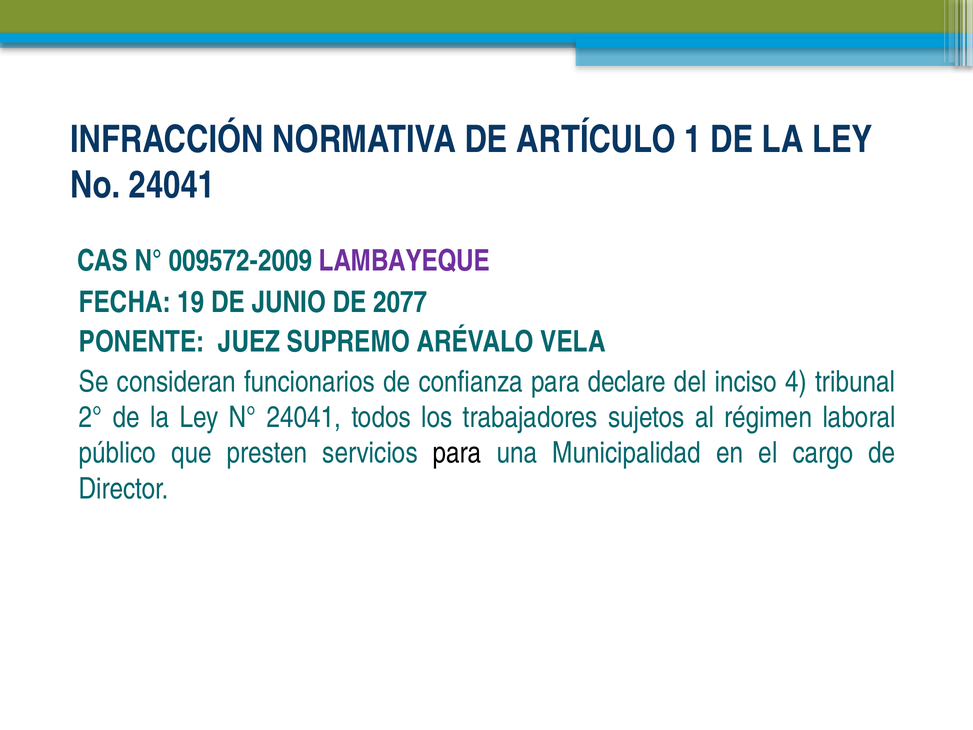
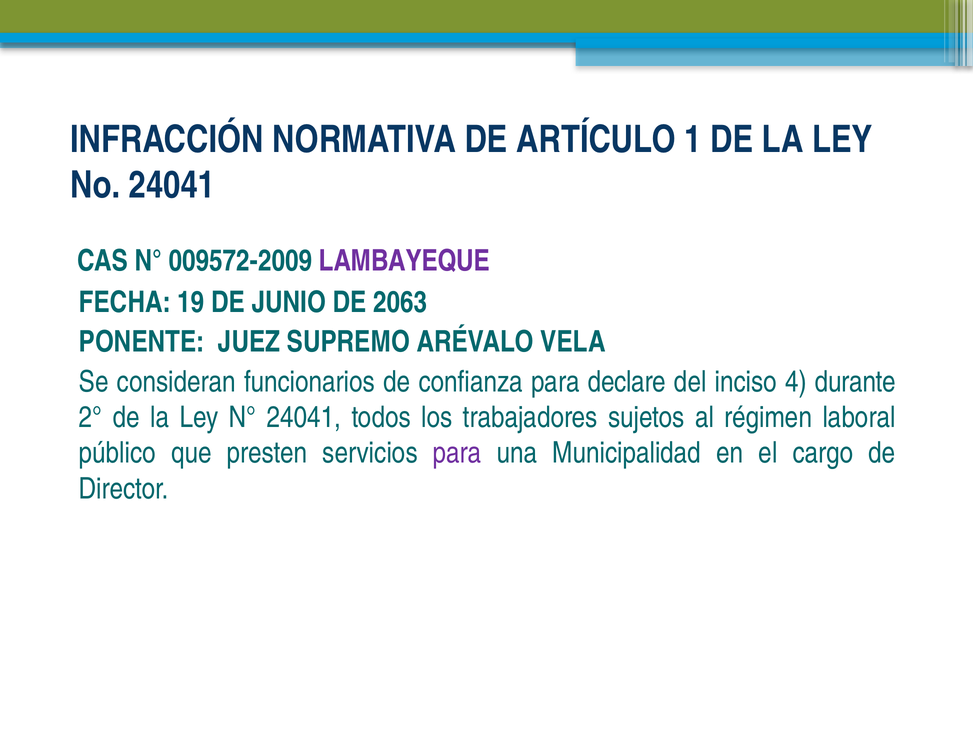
2077: 2077 -> 2063 (400, 302)
tribunal: tribunal -> durante (855, 382)
para colour: black -> purple (457, 453)
